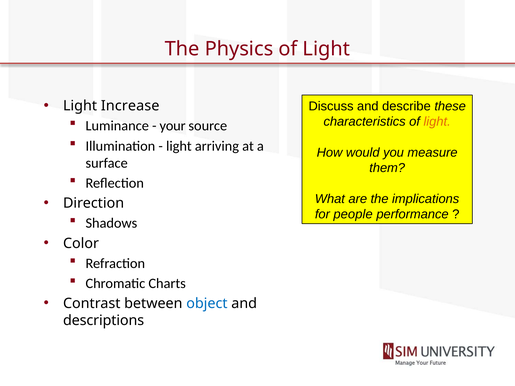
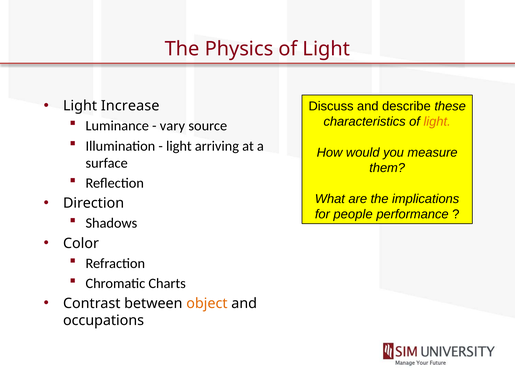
your: your -> vary (172, 126)
object colour: blue -> orange (207, 304)
descriptions: descriptions -> occupations (104, 321)
